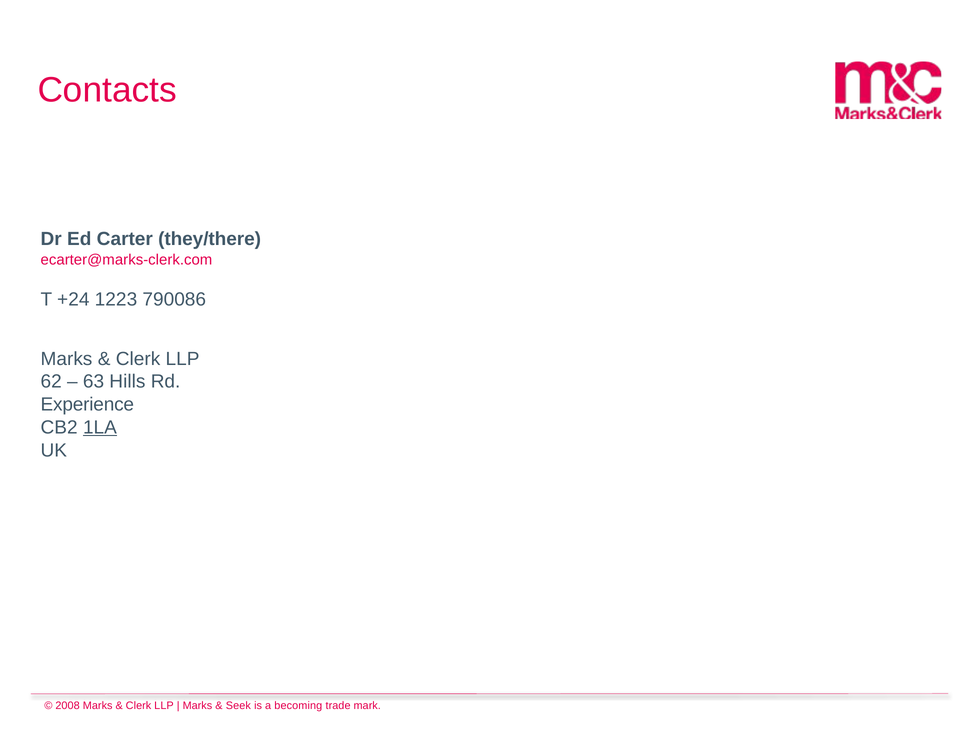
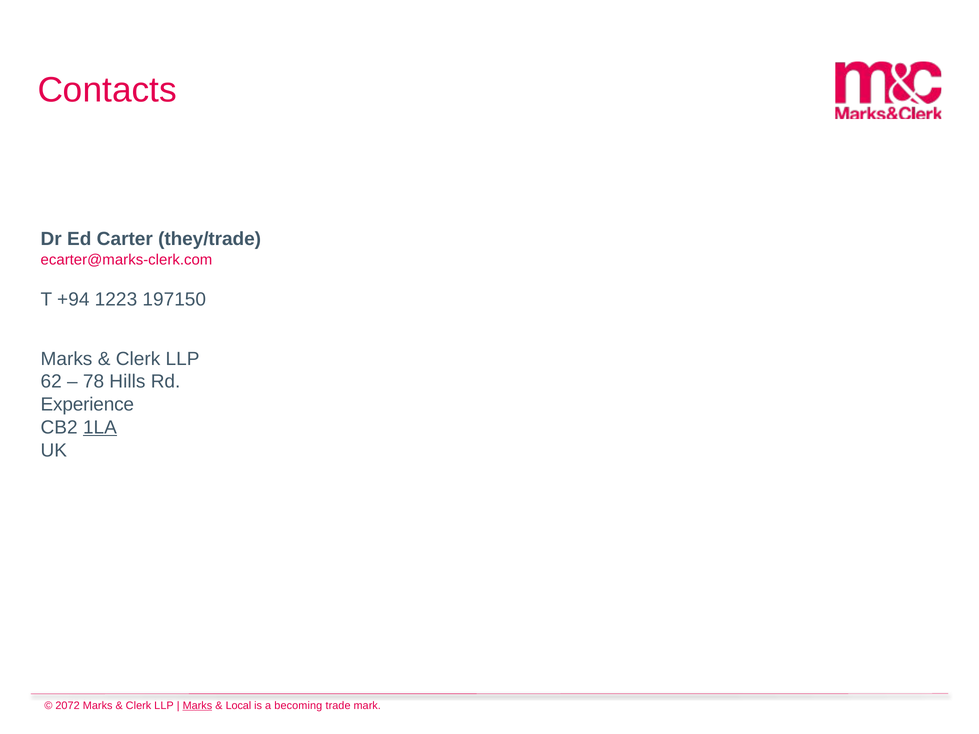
they/there: they/there -> they/trade (210, 239)
+24: +24 -> +94 (73, 300)
790086: 790086 -> 197150 (174, 300)
63: 63 -> 78 (94, 382)
2008: 2008 -> 2072 (68, 706)
Marks underline: none -> present (197, 706)
Seek: Seek -> Local (238, 706)
